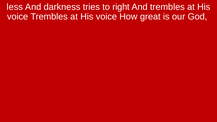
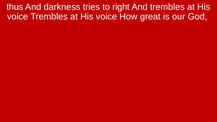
less: less -> thus (15, 7)
